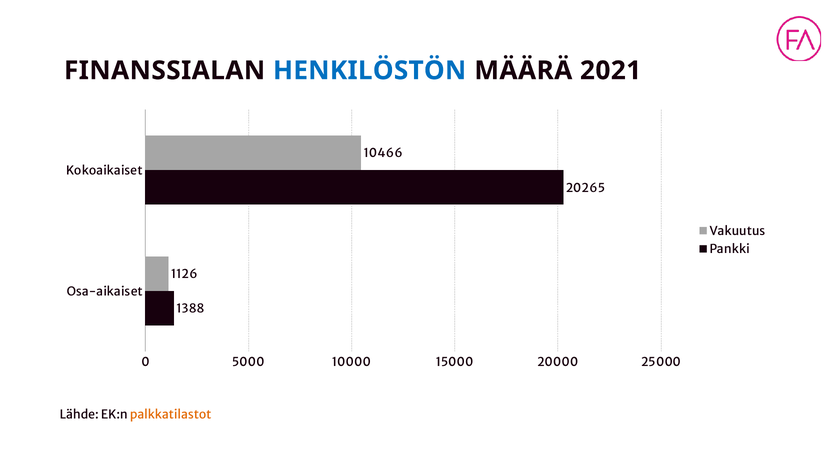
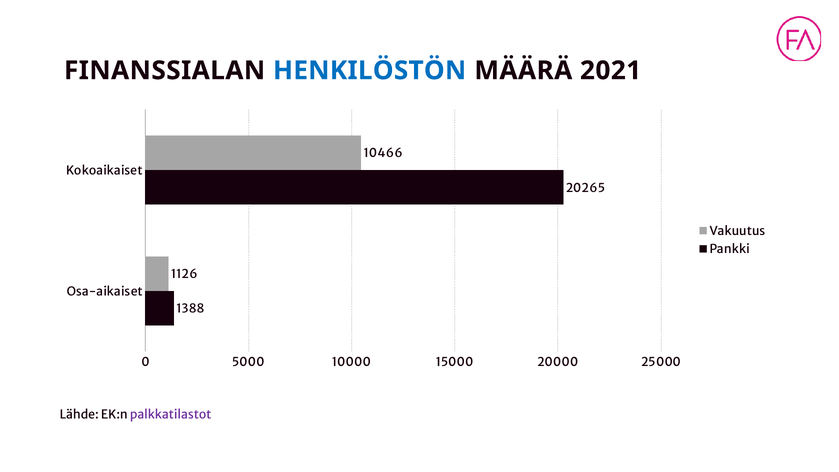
palkkatilastot colour: orange -> purple (171, 415)
